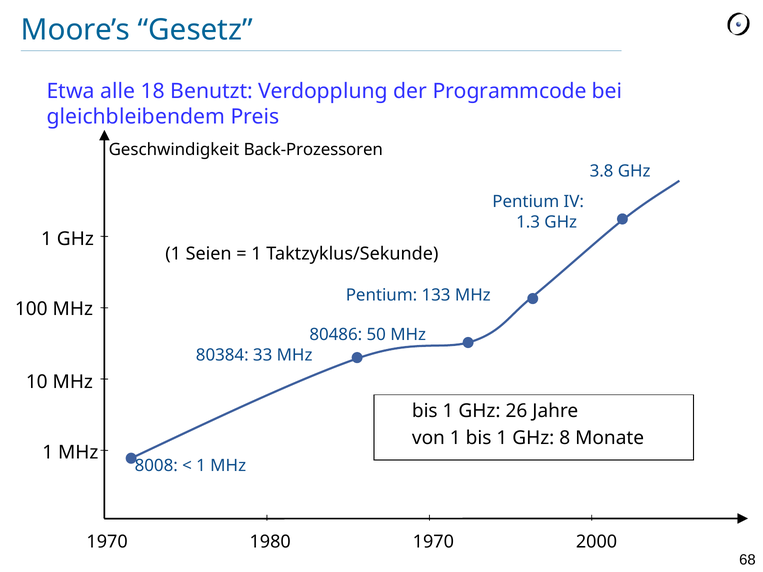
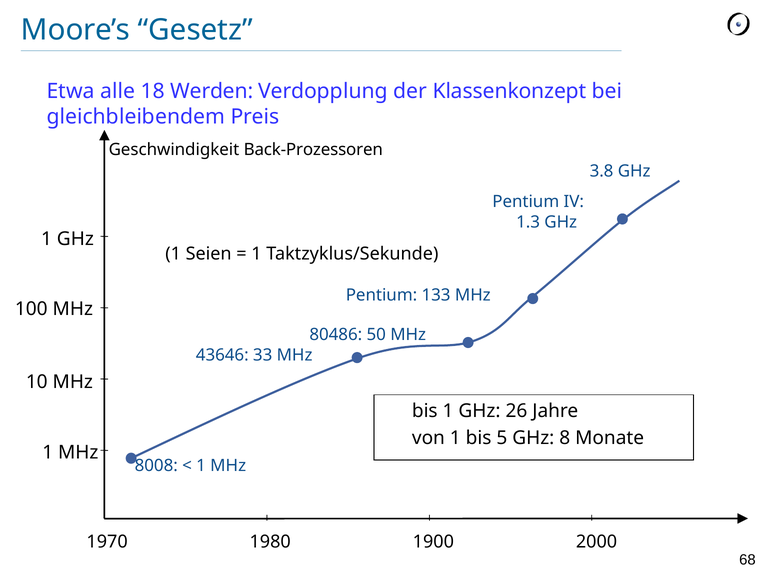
Benutzt: Benutzt -> Werden (212, 91)
Programmcode: Programmcode -> Klassenkonzept (510, 91)
80384: 80384 -> 43646 (222, 355)
1 bis 1: 1 -> 5 (502, 438)
1970: 1970 -> 1900 (433, 542)
